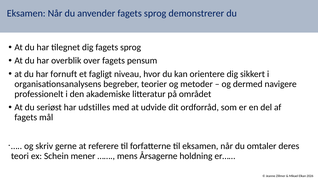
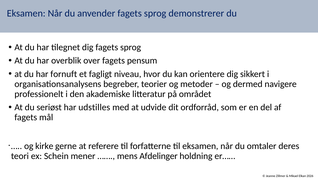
skriv: skriv -> kirke (44, 146)
Årsagerne: Årsagerne -> Afdelinger (159, 156)
